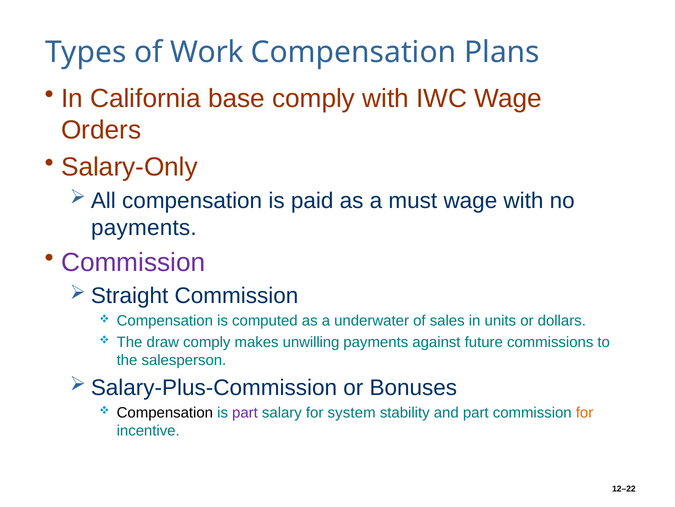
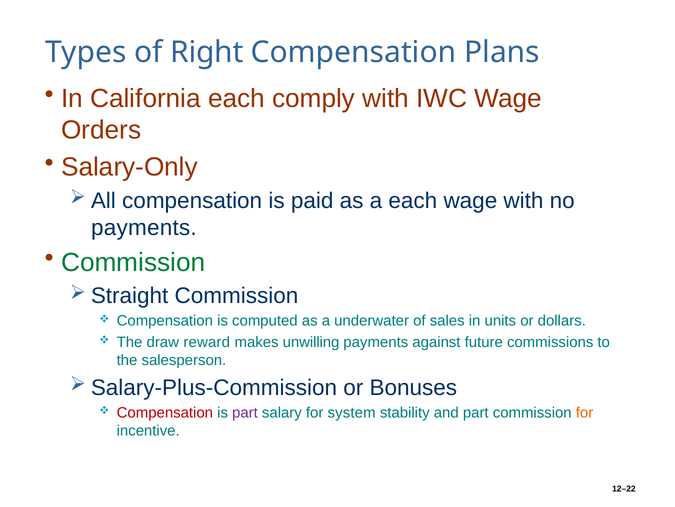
Work: Work -> Right (207, 52)
California base: base -> each (236, 99)
a must: must -> each (413, 200)
Commission colour: purple -> green (133, 262)
draw comply: comply -> reward (207, 342)
Compensation colour: black -> red (165, 412)
